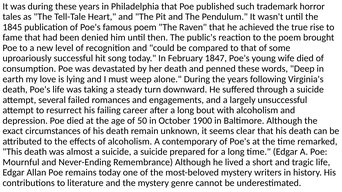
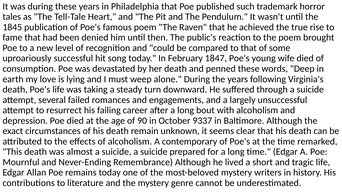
50: 50 -> 90 (142, 121)
1900: 1900 -> 9337 (202, 121)
